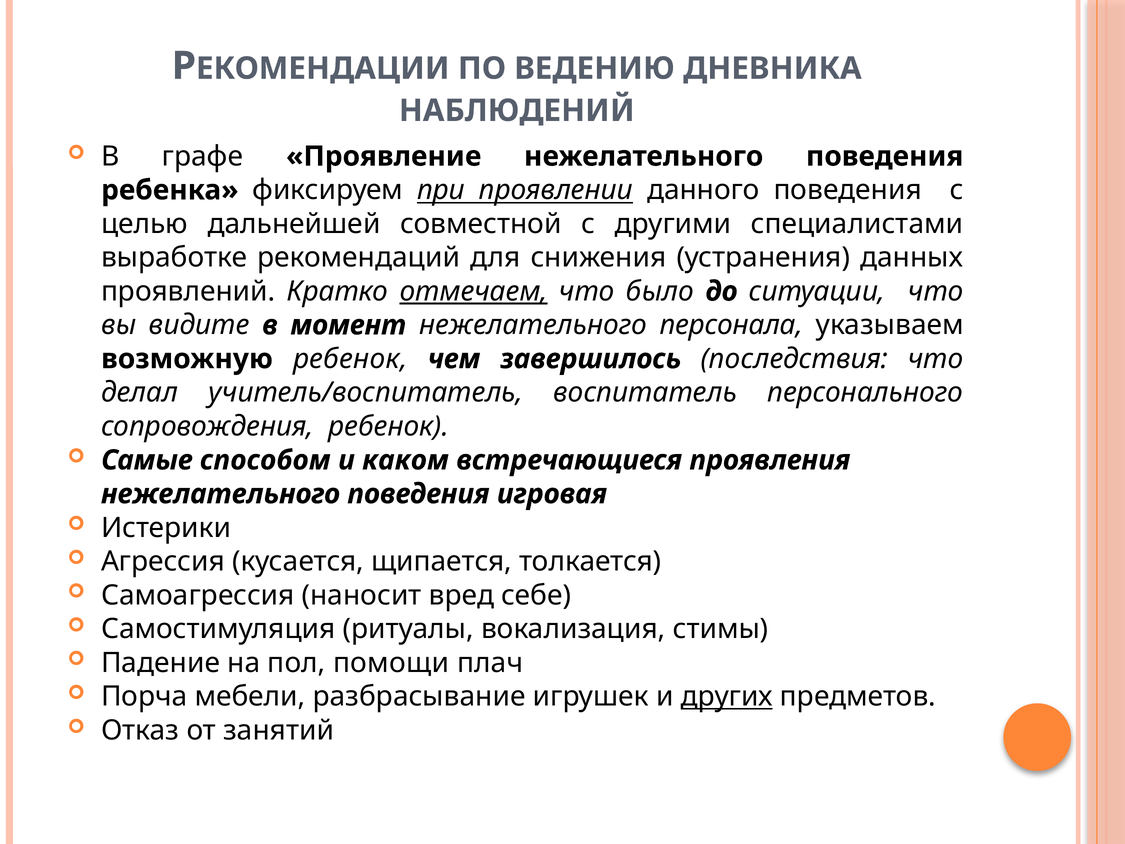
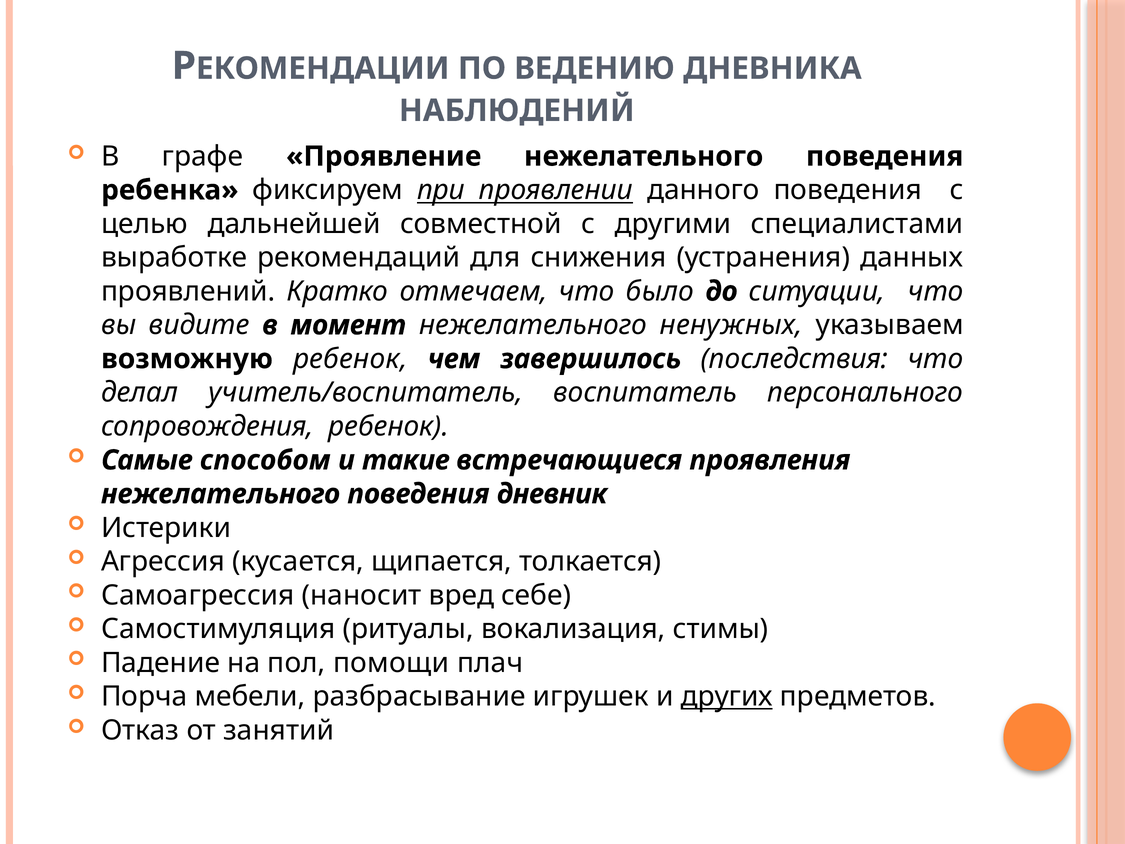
отмечаем underline: present -> none (474, 291)
персонала: персонала -> ненужных (731, 325)
каком: каком -> такие (406, 460)
игровая: игровая -> дневник (552, 494)
